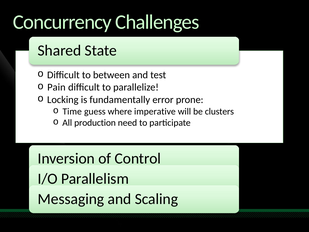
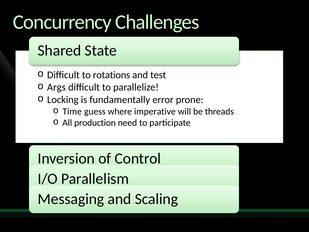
between: between -> rotations (112, 75)
Pain: Pain -> Args (56, 87)
clusters: clusters -> threads (219, 111)
